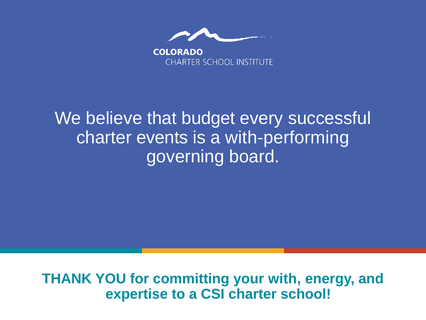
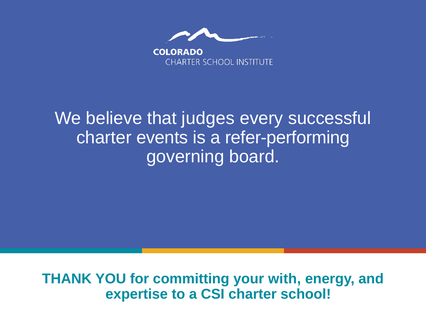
budget: budget -> judges (208, 118)
with-performing: with-performing -> refer-performing (287, 137)
